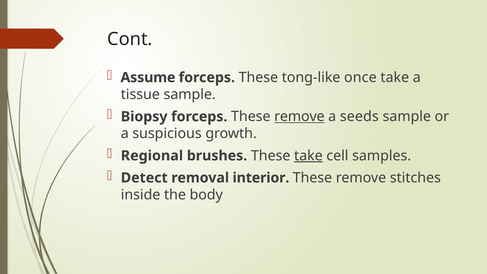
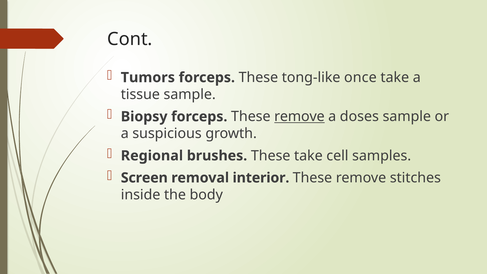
Assume: Assume -> Tumors (148, 77)
seeds: seeds -> doses (359, 117)
take underline: present -> none (308, 156)
Detect: Detect -> Screen (144, 178)
